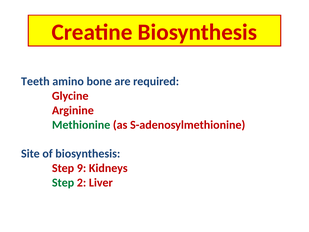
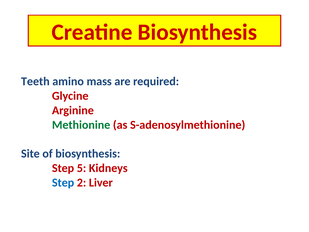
bone: bone -> mass (99, 81)
9: 9 -> 5 (82, 168)
Step colour: green -> blue (63, 182)
